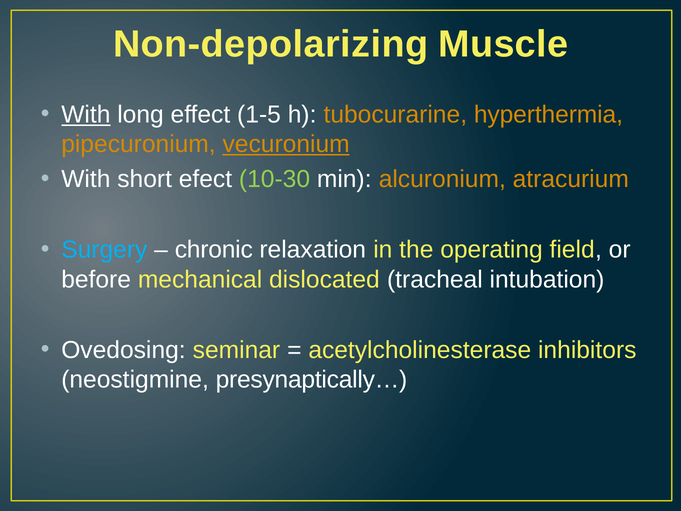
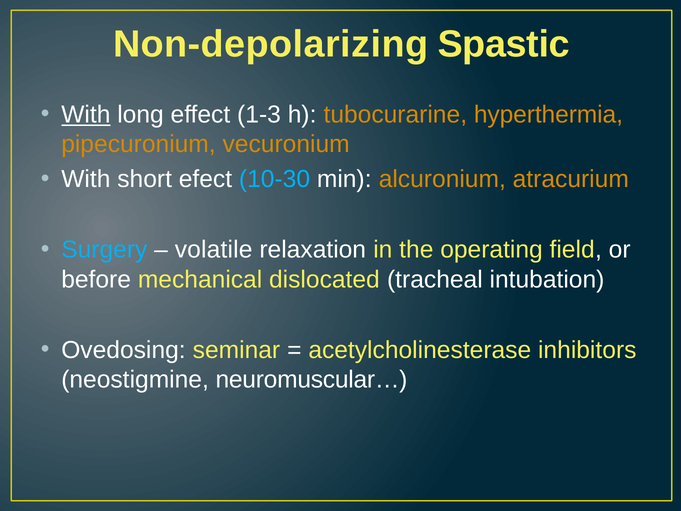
Muscle: Muscle -> Spastic (504, 44)
1-5: 1-5 -> 1-3 (259, 114)
vecuronium underline: present -> none (286, 144)
10-30 colour: light green -> light blue (275, 179)
chronic: chronic -> volatile (214, 250)
presynaptically…: presynaptically… -> neuromuscular… (311, 379)
